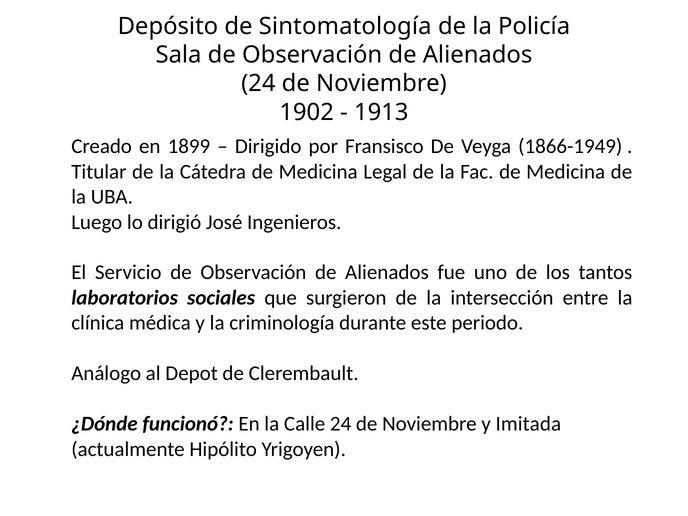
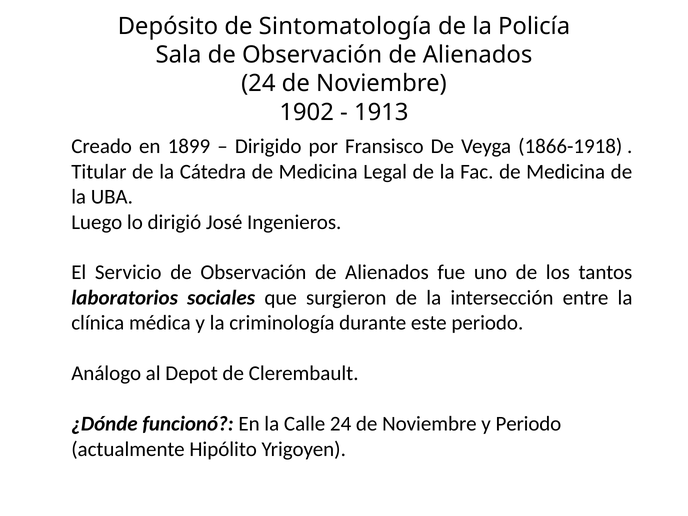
1866-1949: 1866-1949 -> 1866-1918 (570, 146)
y Imitada: Imitada -> Periodo (528, 424)
